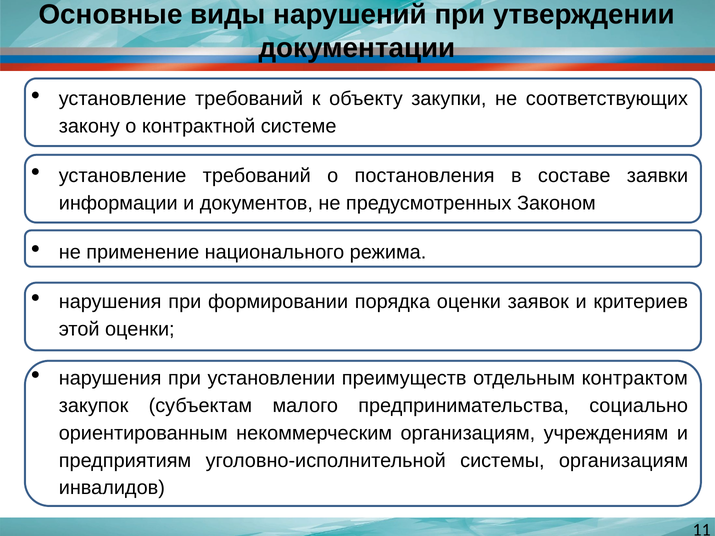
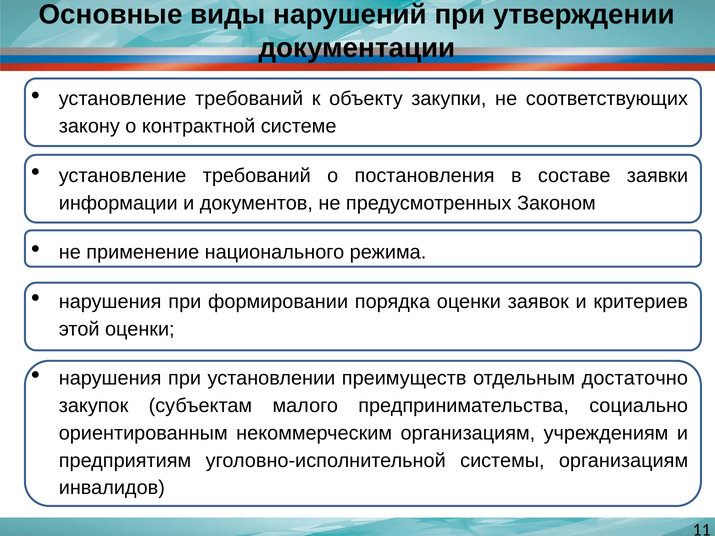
контрактом: контрактом -> достаточно (635, 378)
